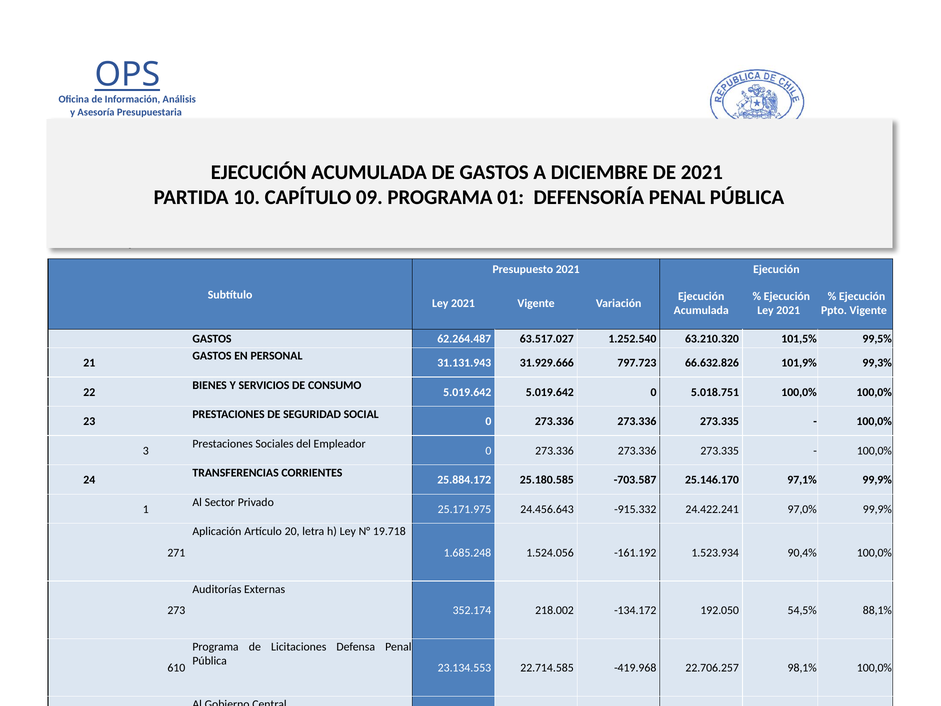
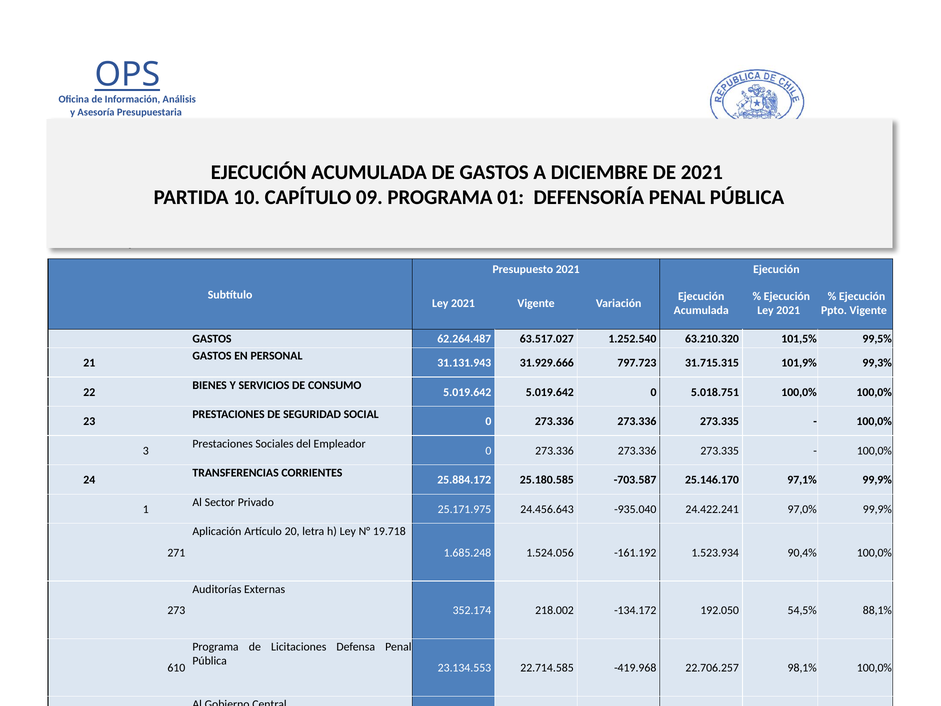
66.632.826: 66.632.826 -> 31.715.315 (712, 363)
-915.332: -915.332 -> -935.040 (635, 509)
